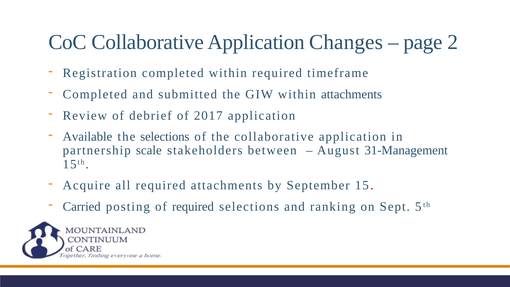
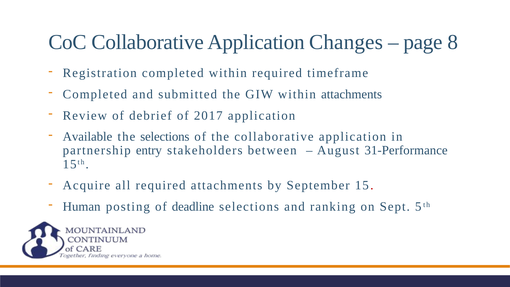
2: 2 -> 8 (453, 42)
scale: scale -> entry (149, 150)
31-Management: 31-Management -> 31-Performance (406, 150)
Carried: Carried -> Human (82, 207)
of required: required -> deadline (193, 207)
